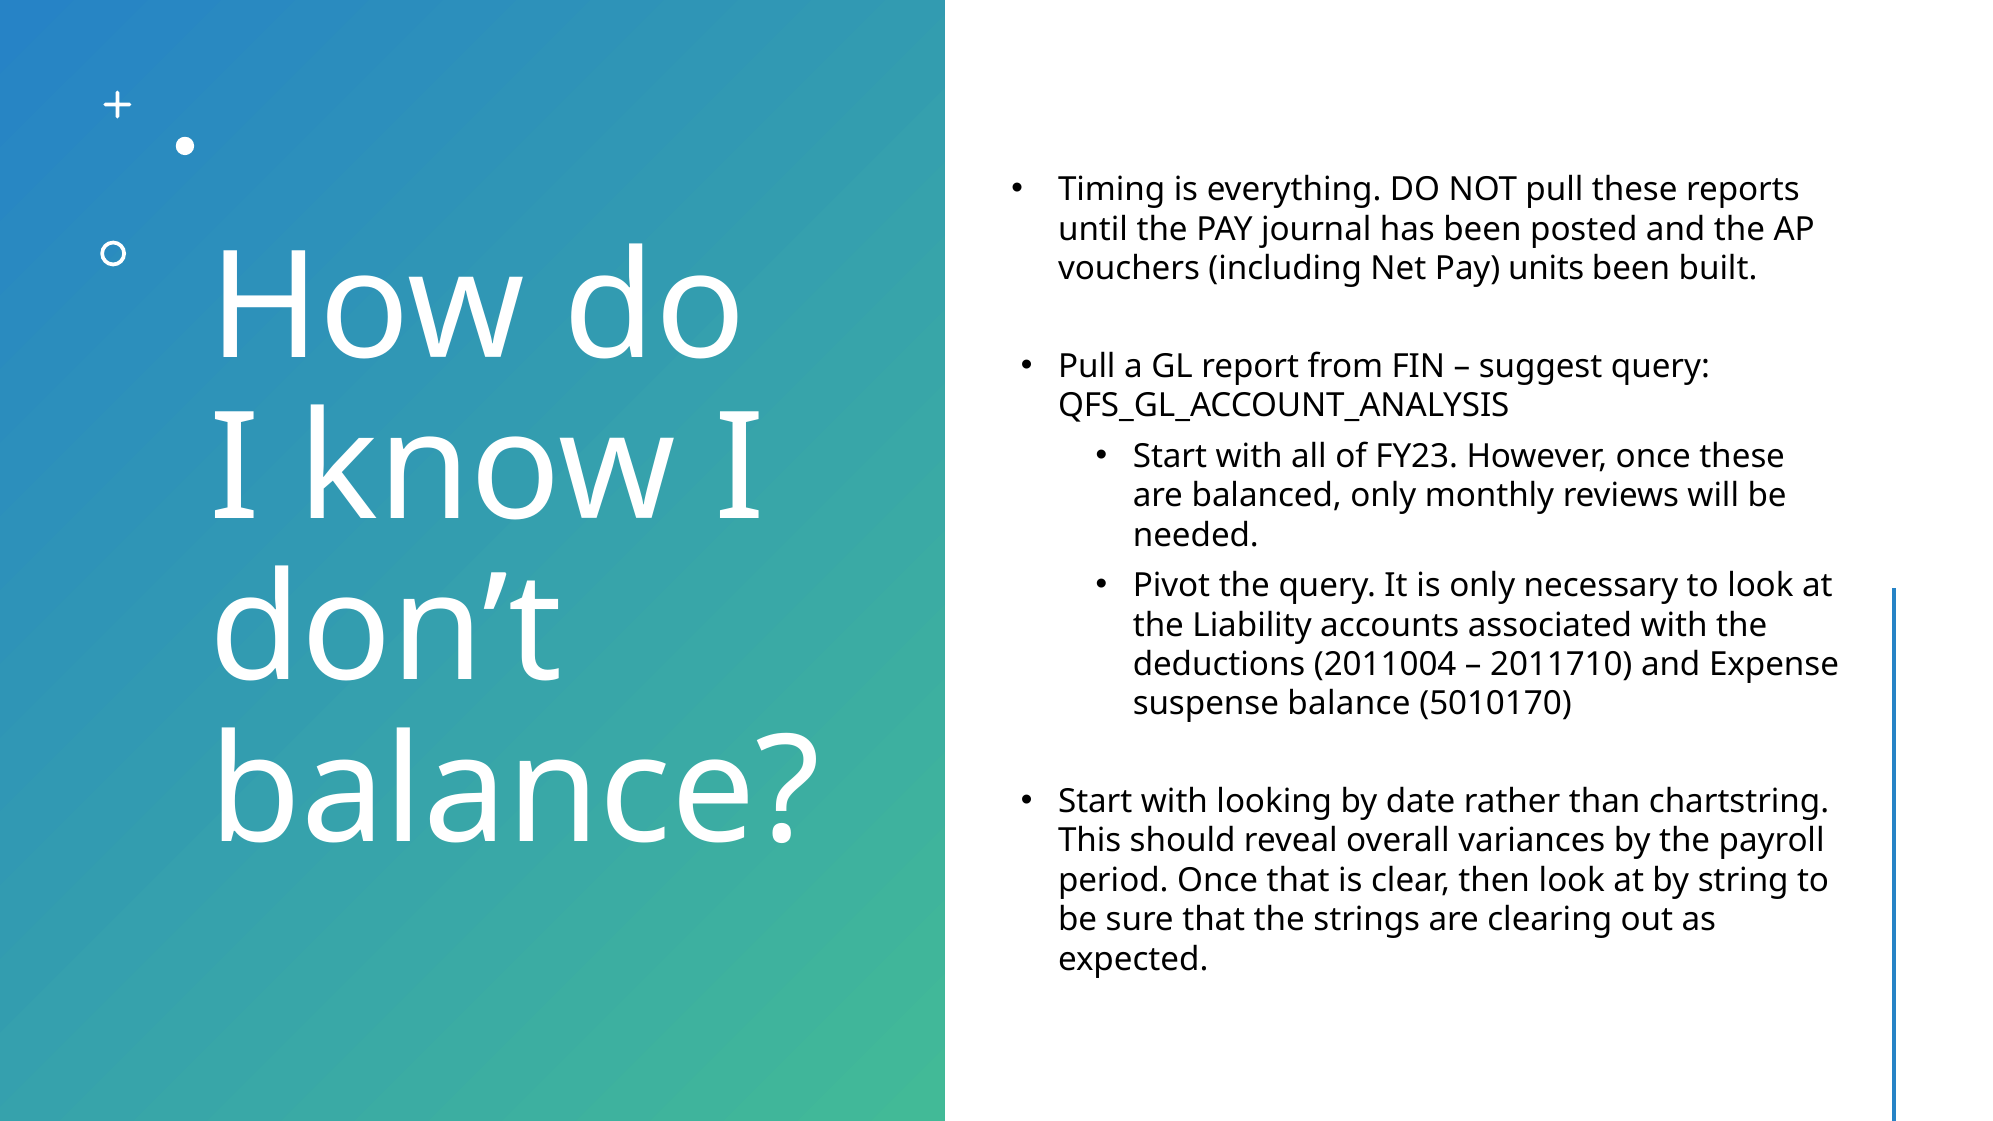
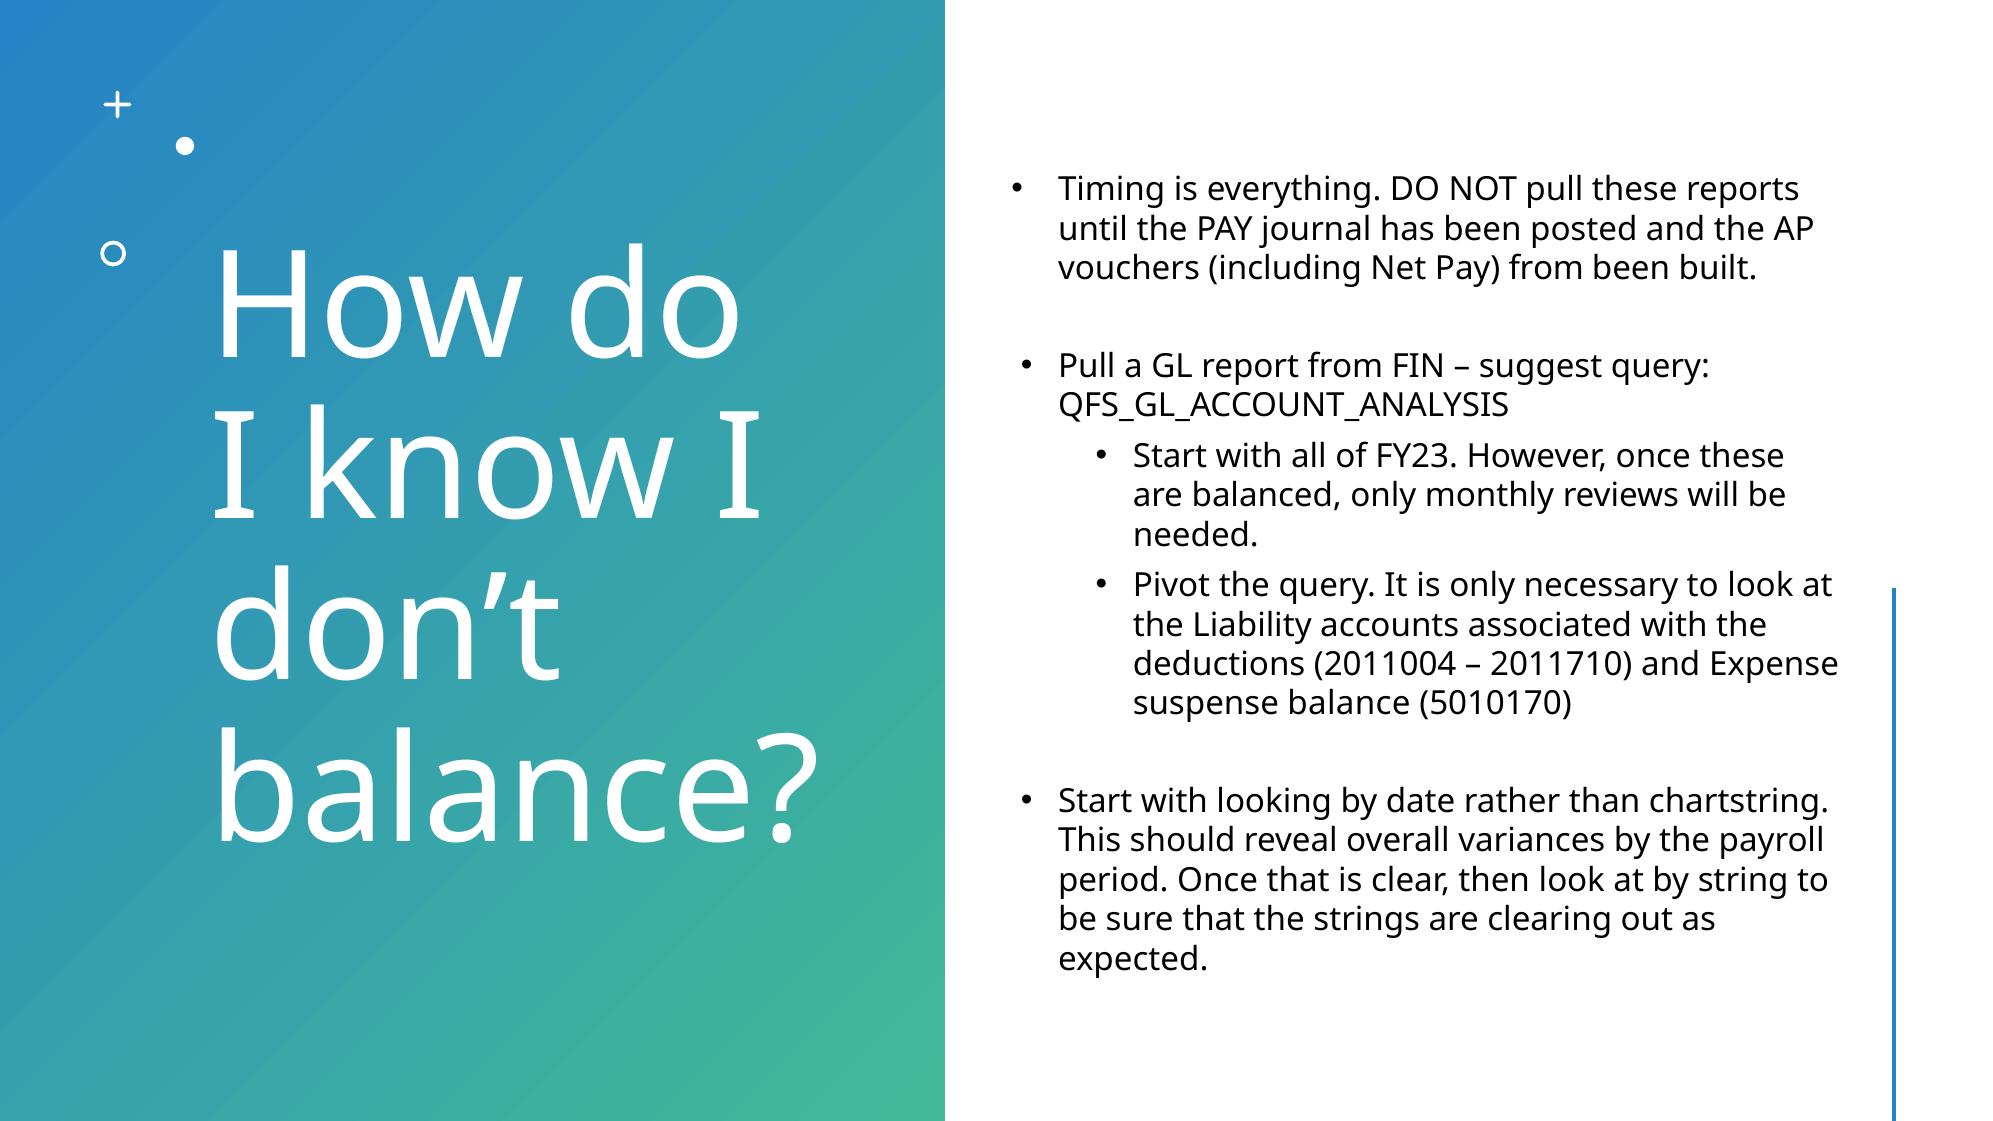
Pay units: units -> from (1546, 269)
